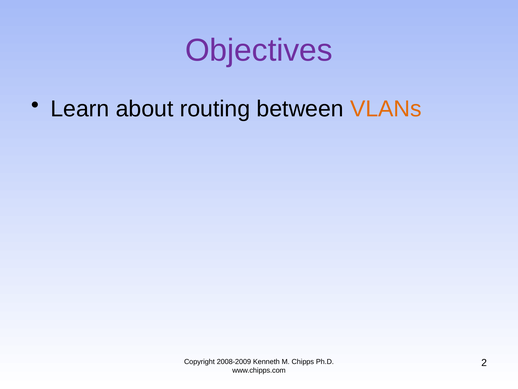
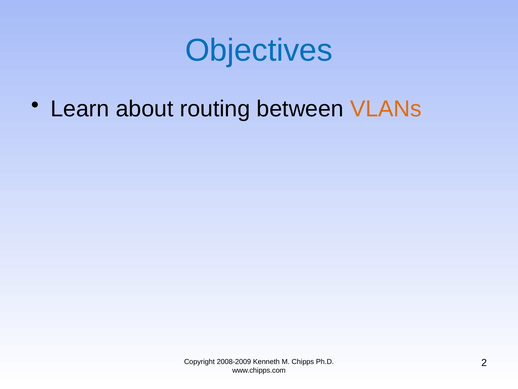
Objectives colour: purple -> blue (259, 50)
